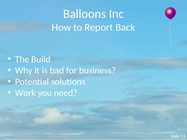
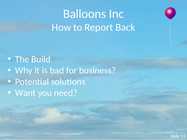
Work: Work -> Want (25, 93)
